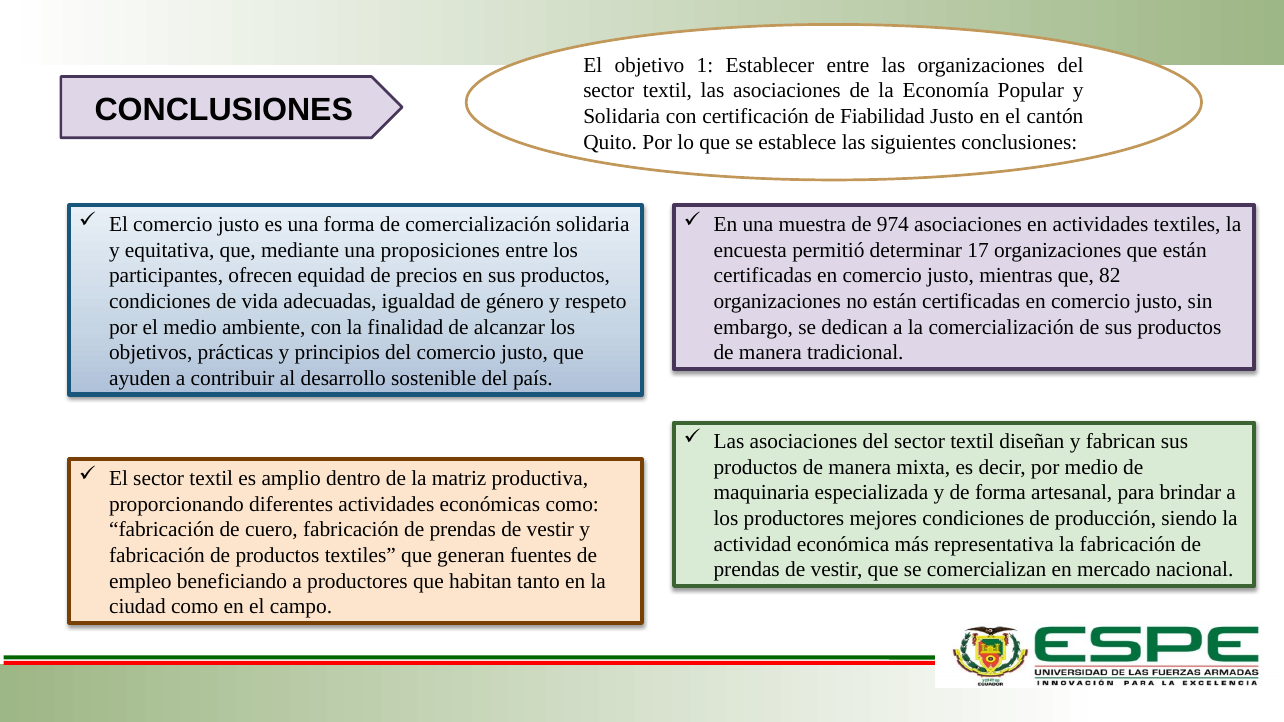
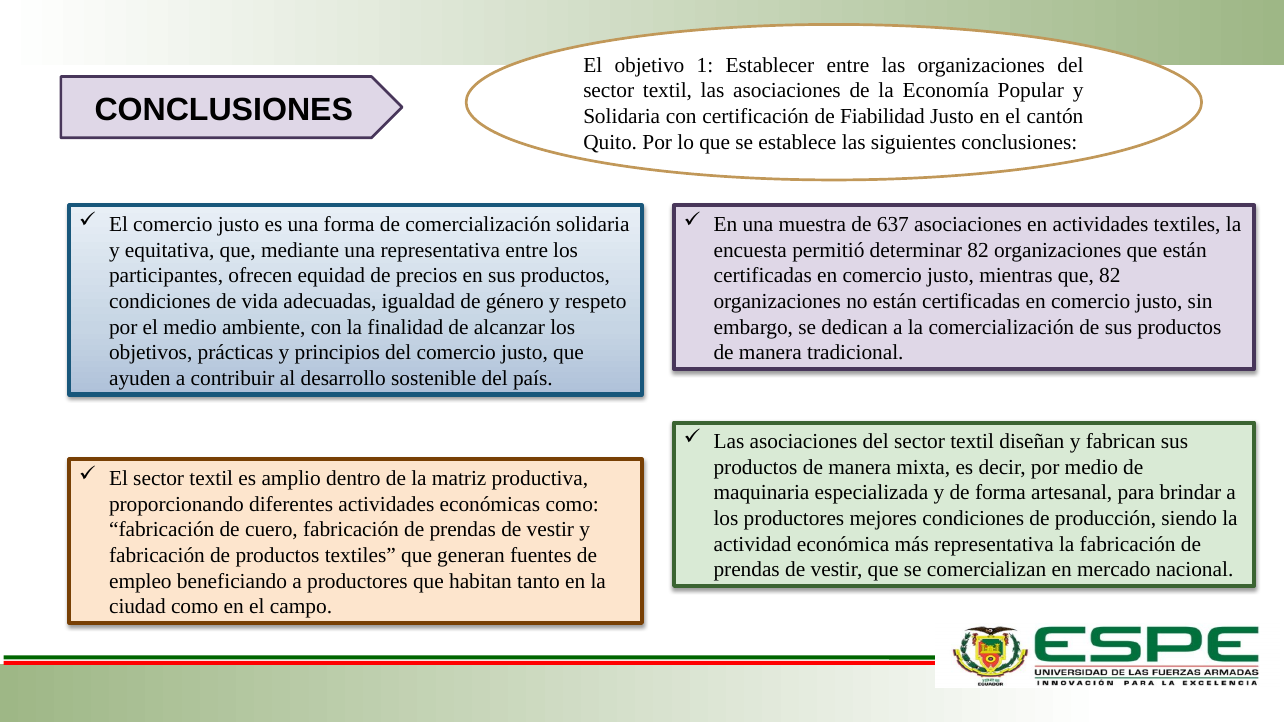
974: 974 -> 637 (893, 225)
determinar 17: 17 -> 82 (978, 250)
una proposiciones: proposiciones -> representativa (440, 250)
